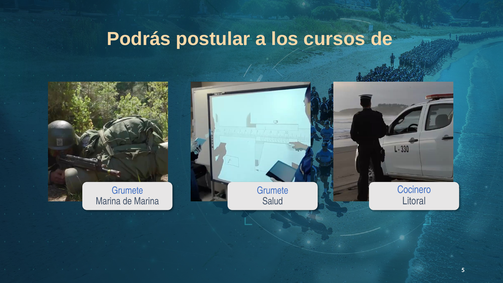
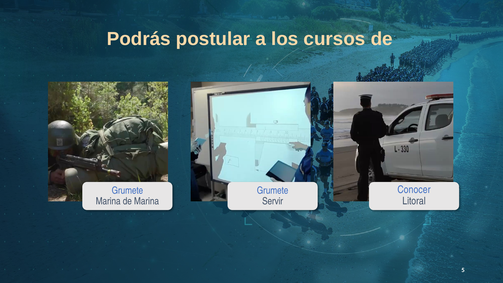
Cocinero: Cocinero -> Conocer (414, 190)
Salud: Salud -> Servir (273, 201)
